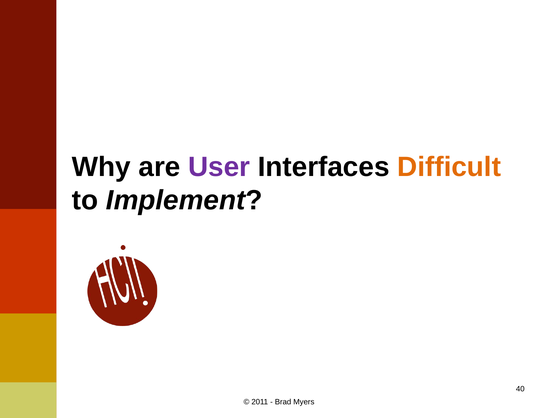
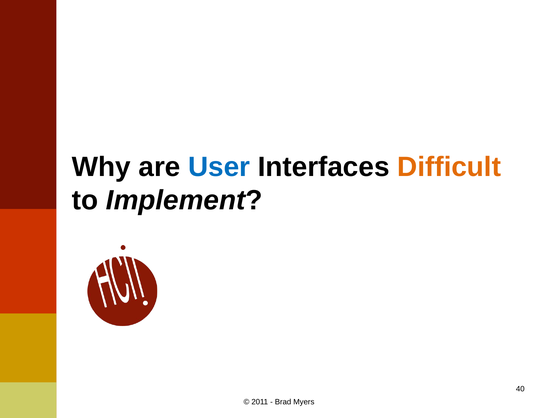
User colour: purple -> blue (219, 167)
